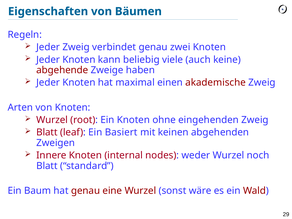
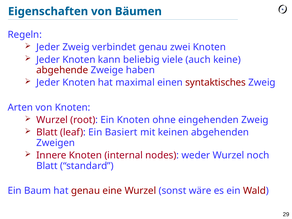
akademische: akademische -> syntaktisches (216, 83)
